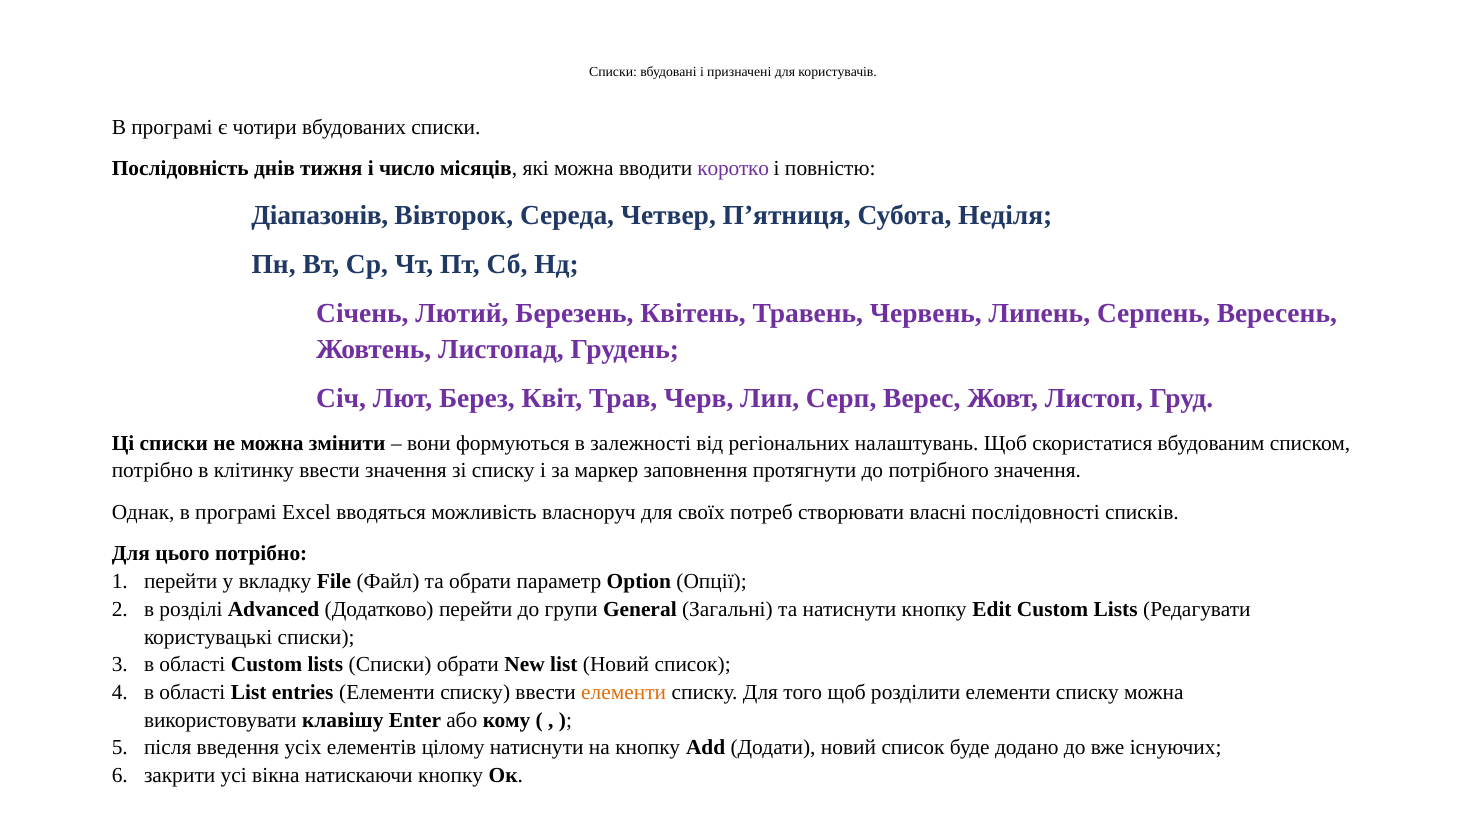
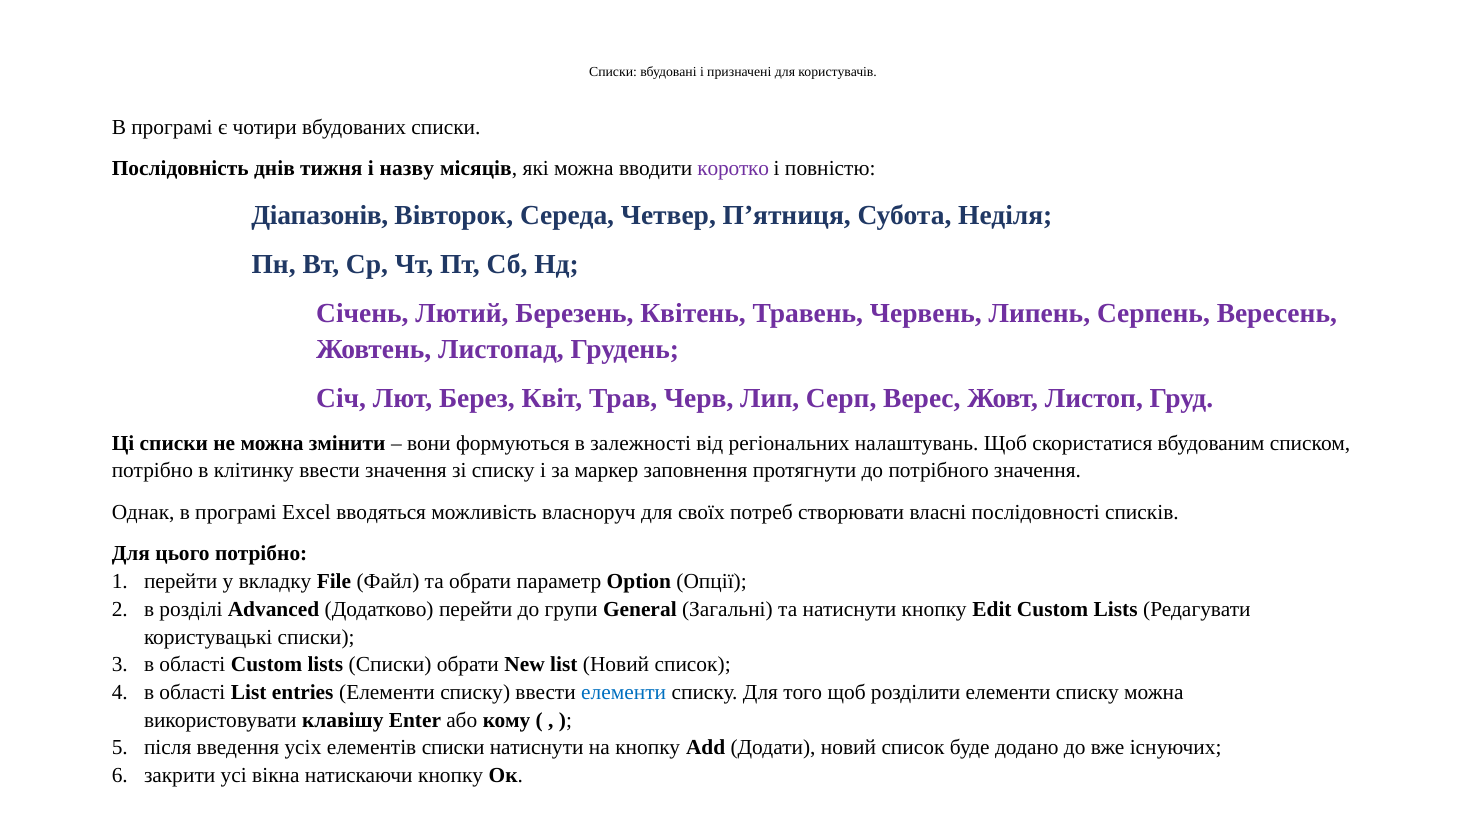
число: число -> назву (407, 169)
елементи colour: orange -> blue (624, 692)
елементів цілому: цілому -> списки (453, 747)
